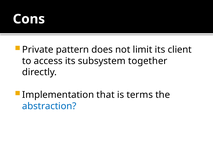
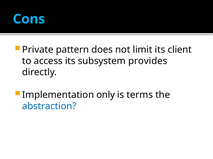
Cons colour: white -> light blue (29, 19)
together: together -> provides (148, 61)
that: that -> only (106, 95)
